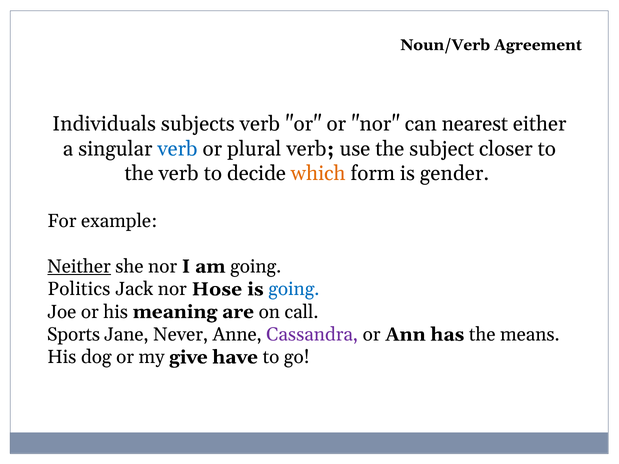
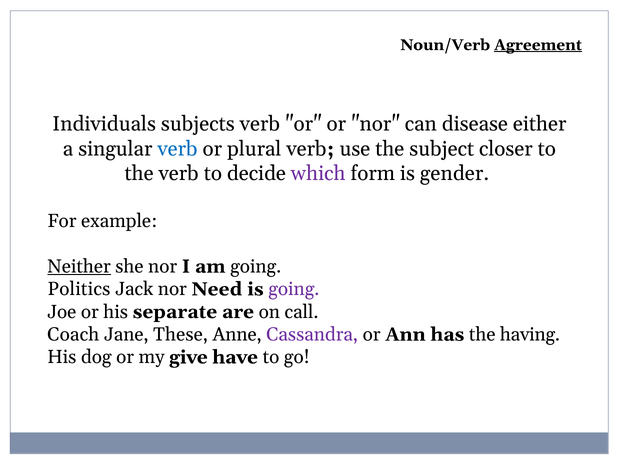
Agreement underline: none -> present (538, 45)
nearest: nearest -> disease (475, 124)
which colour: orange -> purple (318, 174)
Hose: Hose -> Need (217, 289)
going colour: blue -> purple (294, 289)
meaning: meaning -> separate (175, 312)
Sports: Sports -> Coach (73, 335)
Never: Never -> These (181, 335)
means: means -> having (530, 335)
